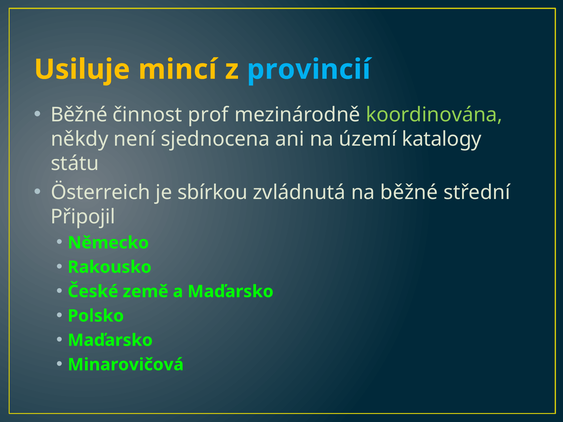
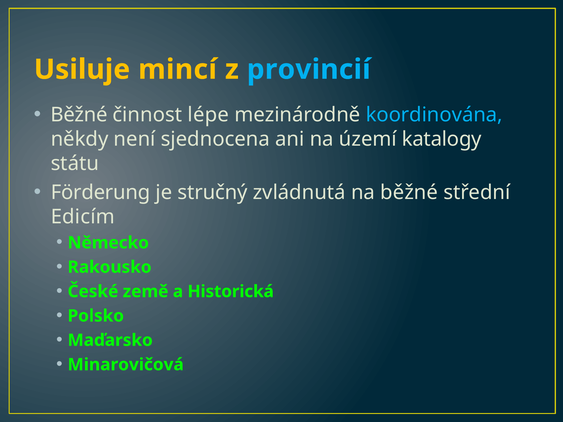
prof: prof -> lépe (208, 115)
koordinována colour: light green -> light blue (434, 115)
Österreich: Österreich -> Förderung (101, 192)
sbírkou: sbírkou -> stručný (213, 192)
Připojil: Připojil -> Edicím (83, 217)
a Maďarsko: Maďarsko -> Historická (231, 292)
